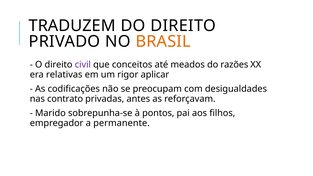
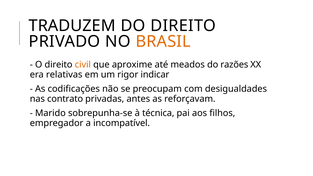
civil colour: purple -> orange (83, 65)
conceitos: conceitos -> aproxime (132, 65)
aplicar: aplicar -> indicar (155, 75)
pontos: pontos -> técnica (158, 113)
permanente: permanente -> incompatível (122, 123)
